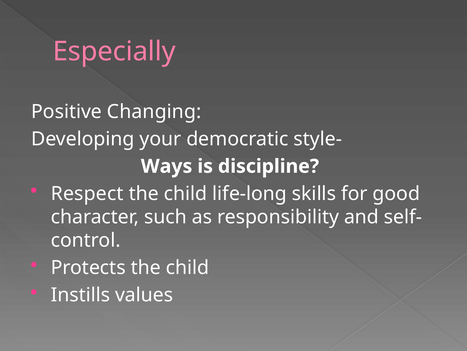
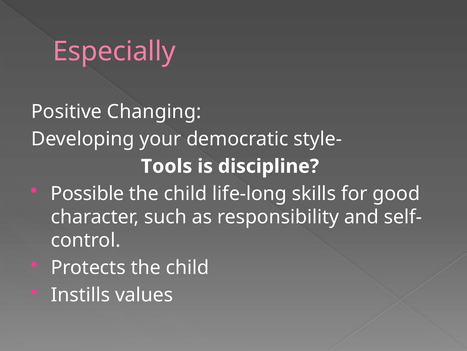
Ways: Ways -> Tools (167, 166)
Respect: Respect -> Possible (87, 193)
